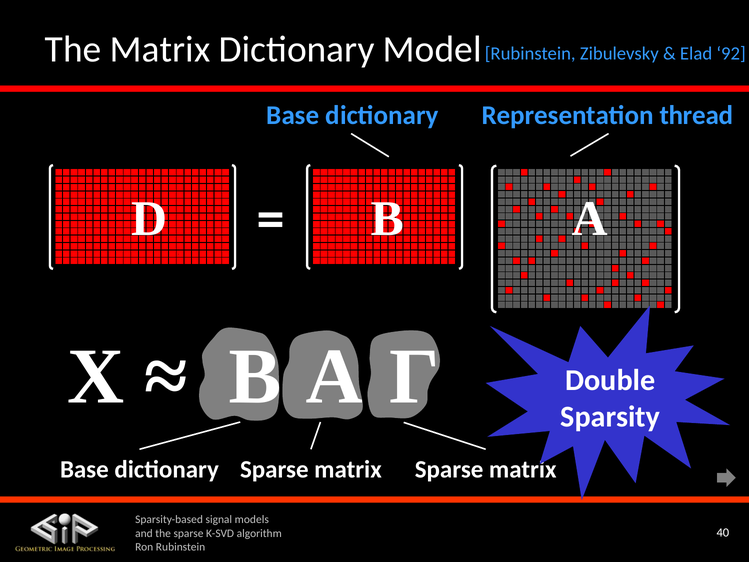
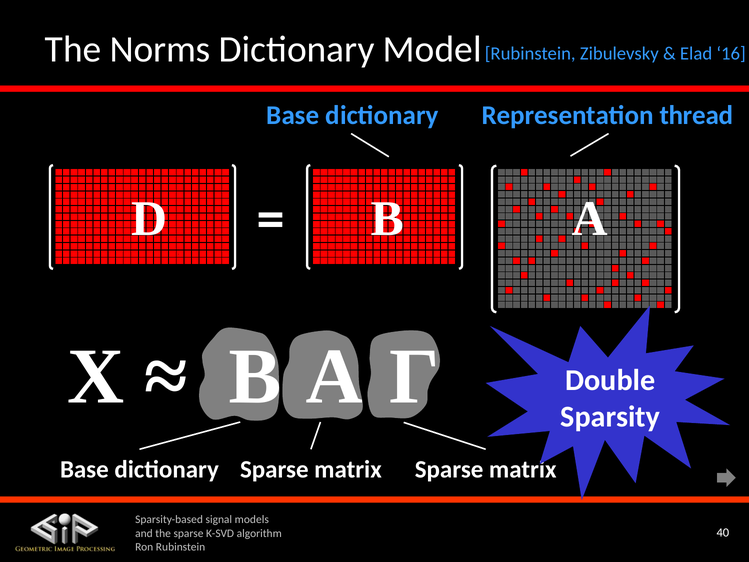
The Matrix: Matrix -> Norms (160, 49)
92: 92 -> 16 (731, 54)
